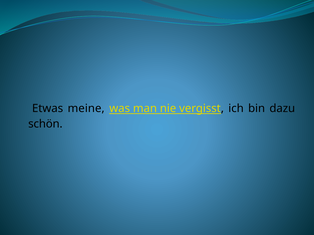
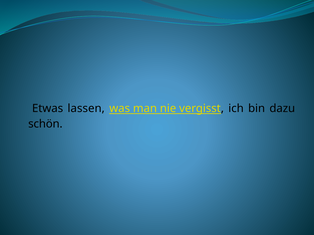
meine: meine -> lassen (86, 109)
